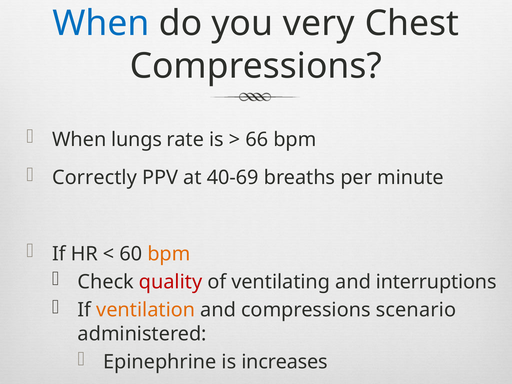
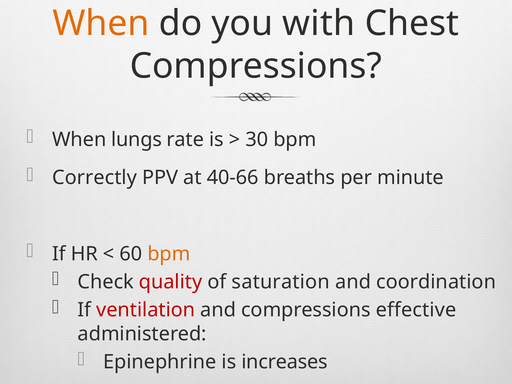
When colour: blue -> orange (101, 23)
very: very -> with (319, 23)
66: 66 -> 30 (257, 140)
40-69: 40-69 -> 40-66 (233, 178)
ventilating: ventilating -> saturation (281, 282)
interruptions: interruptions -> coordination (436, 282)
ventilation colour: orange -> red (146, 310)
scenario: scenario -> effective (416, 310)
